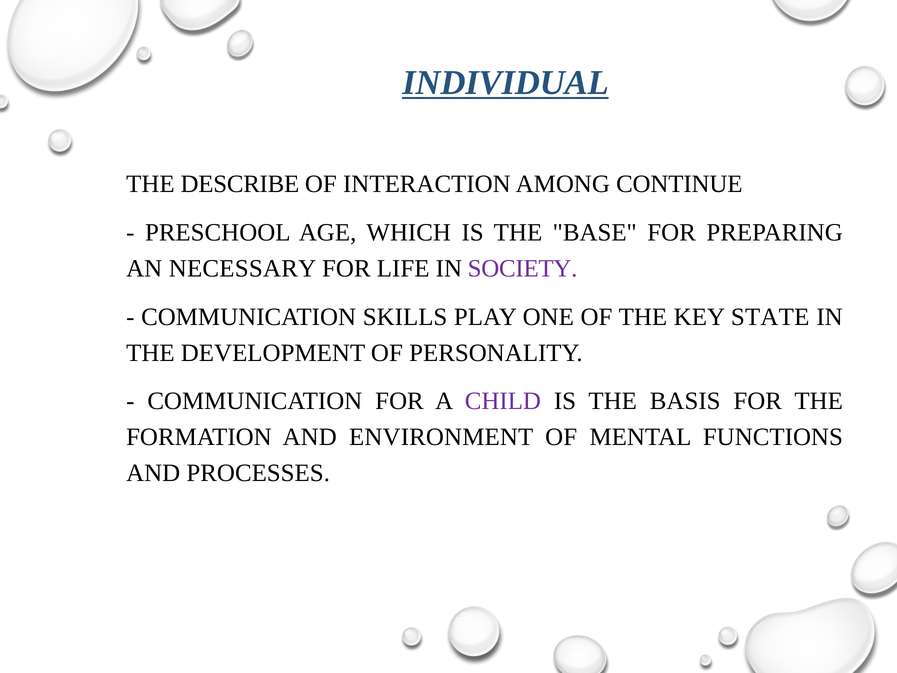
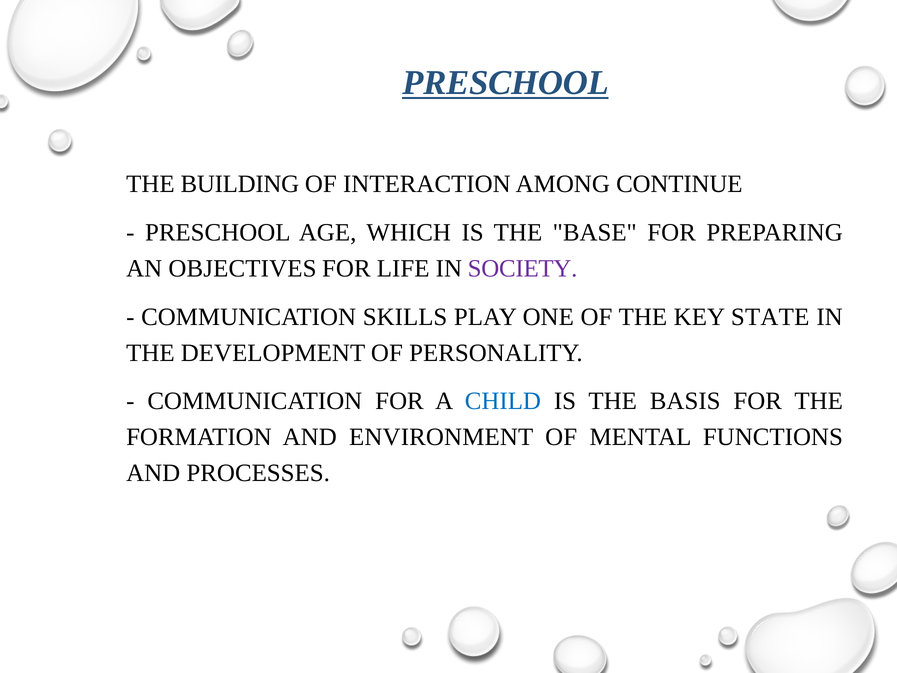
INDIVIDUAL: INDIVIDUAL -> PRESCHOOL (506, 83)
DESCRIBE: DESCRIBE -> BUILDING (240, 184)
NECESSARY: NECESSARY -> OBJECTIVES (243, 268)
CHILD colour: purple -> blue (503, 401)
